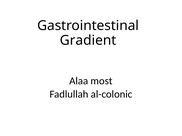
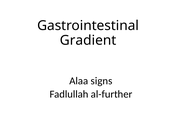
most: most -> signs (102, 81)
al-colonic: al-colonic -> al-further (112, 94)
